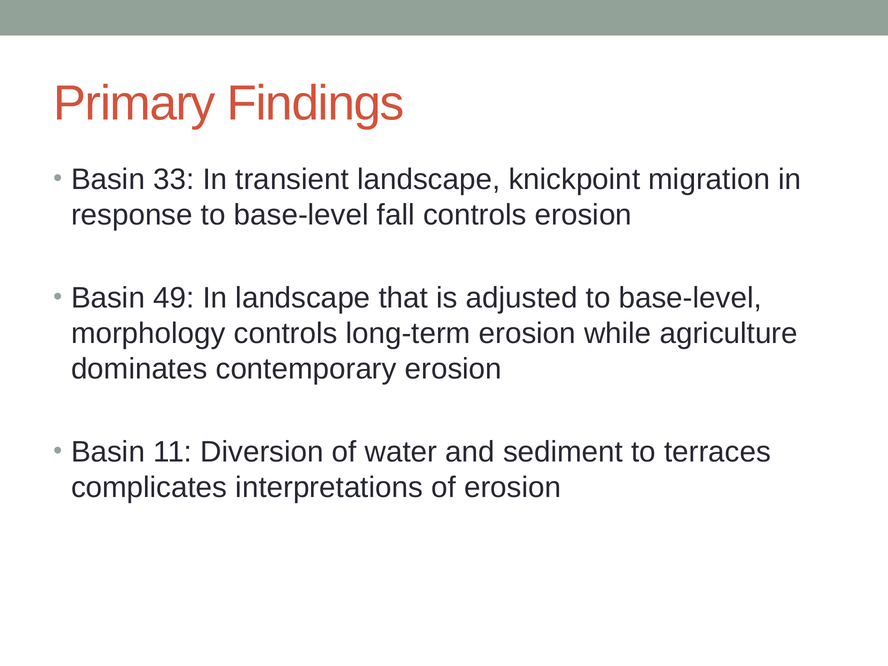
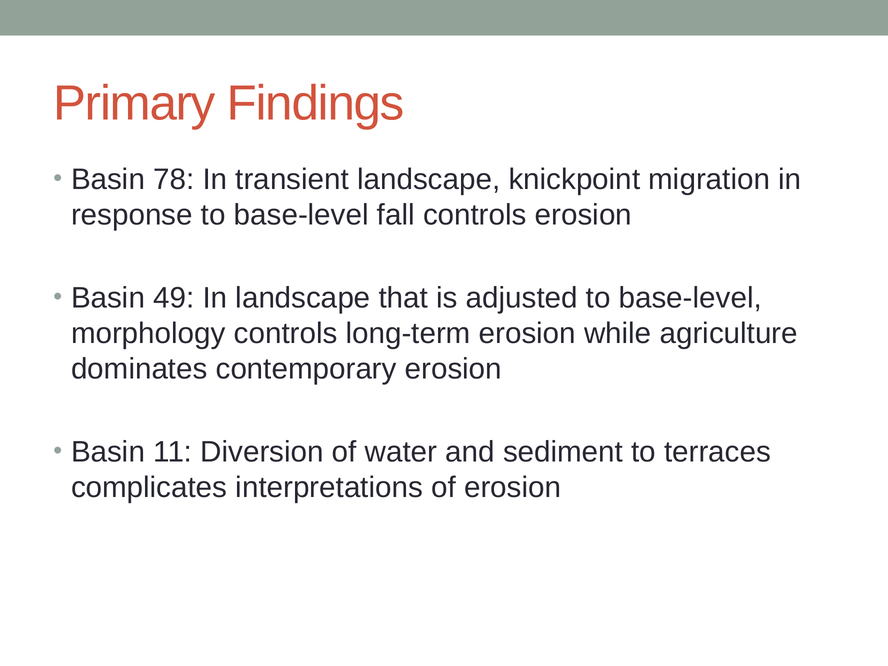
33: 33 -> 78 (174, 180)
